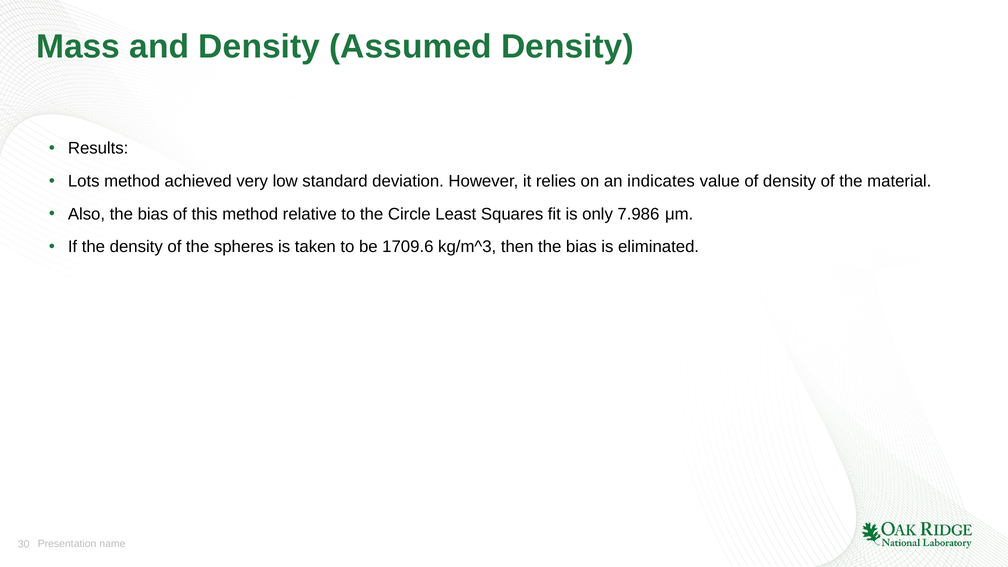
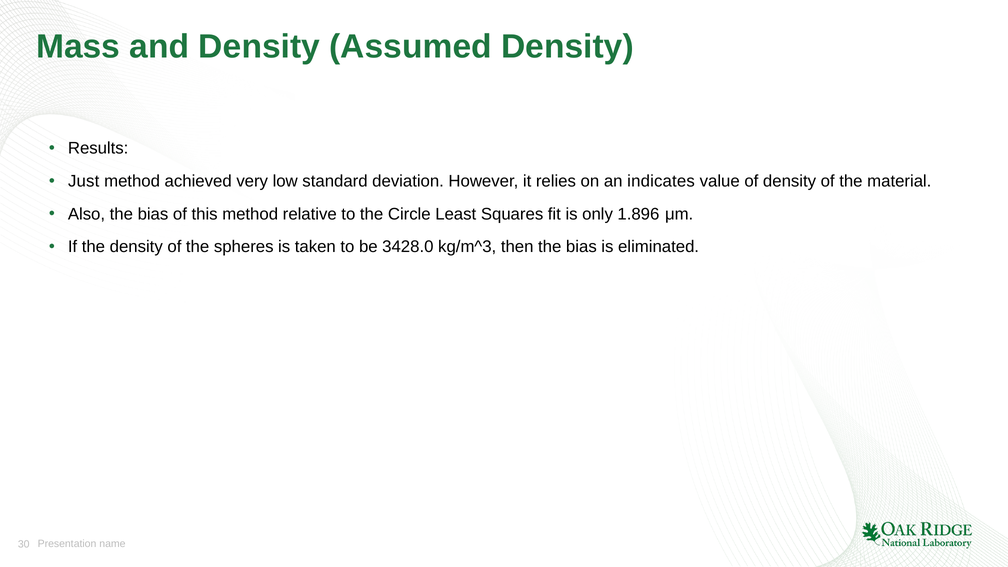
Lots: Lots -> Just (84, 181)
7.986: 7.986 -> 1.896 (638, 214)
1709.6: 1709.6 -> 3428.0 (408, 247)
